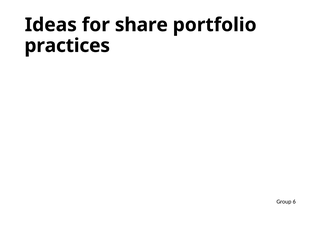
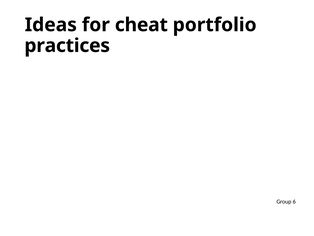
share: share -> cheat (141, 25)
